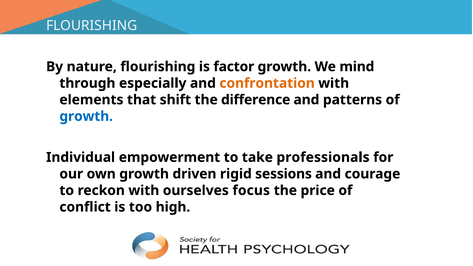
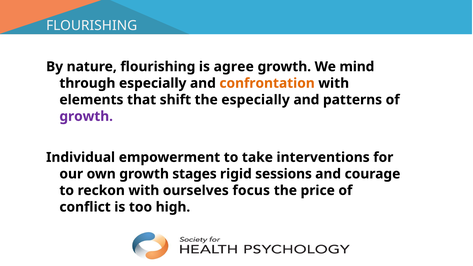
factor: factor -> agree (234, 67)
the difference: difference -> especially (256, 100)
growth colour: blue -> purple (86, 116)
professionals: professionals -> interventions (323, 157)
driven: driven -> stages (195, 174)
